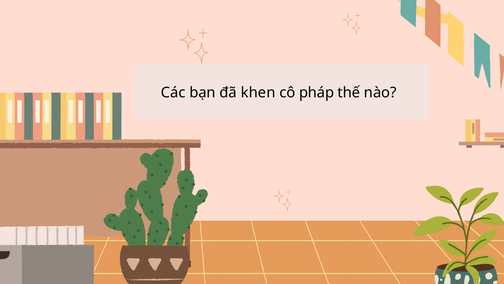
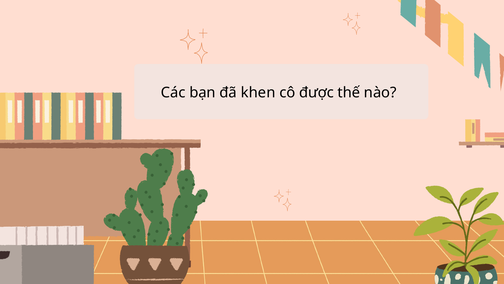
pháp: pháp -> được (317, 92)
